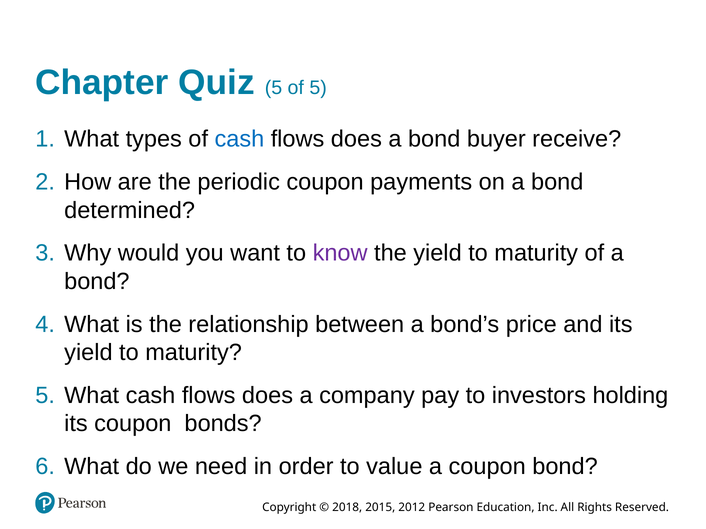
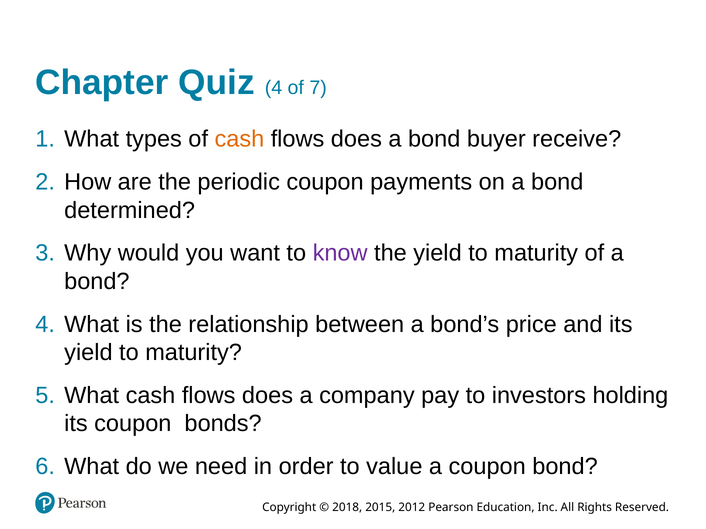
Quiz 5: 5 -> 4 (273, 88)
of 5: 5 -> 7 (318, 88)
cash colour: blue -> orange (239, 139)
